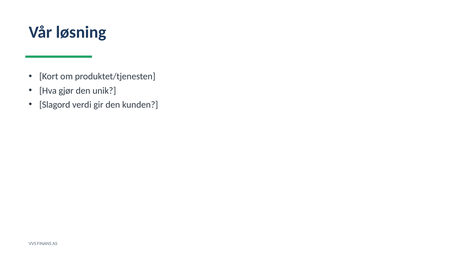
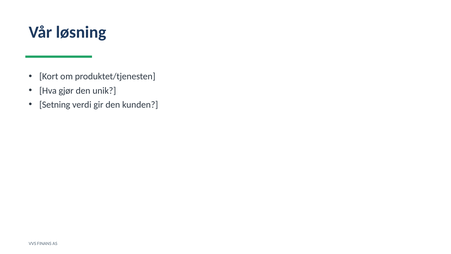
Slagord: Slagord -> Setning (55, 105)
